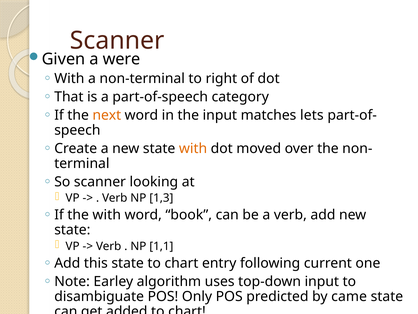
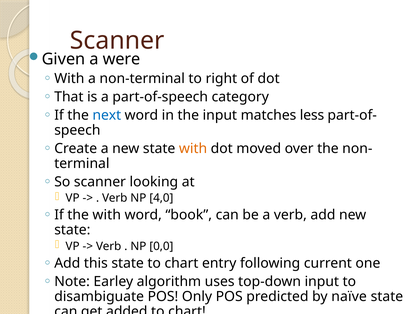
next colour: orange -> blue (107, 115)
lets: lets -> less (312, 115)
1,3: 1,3 -> 4,0 (161, 198)
1,1: 1,1 -> 0,0 (161, 246)
came: came -> naïve (349, 296)
